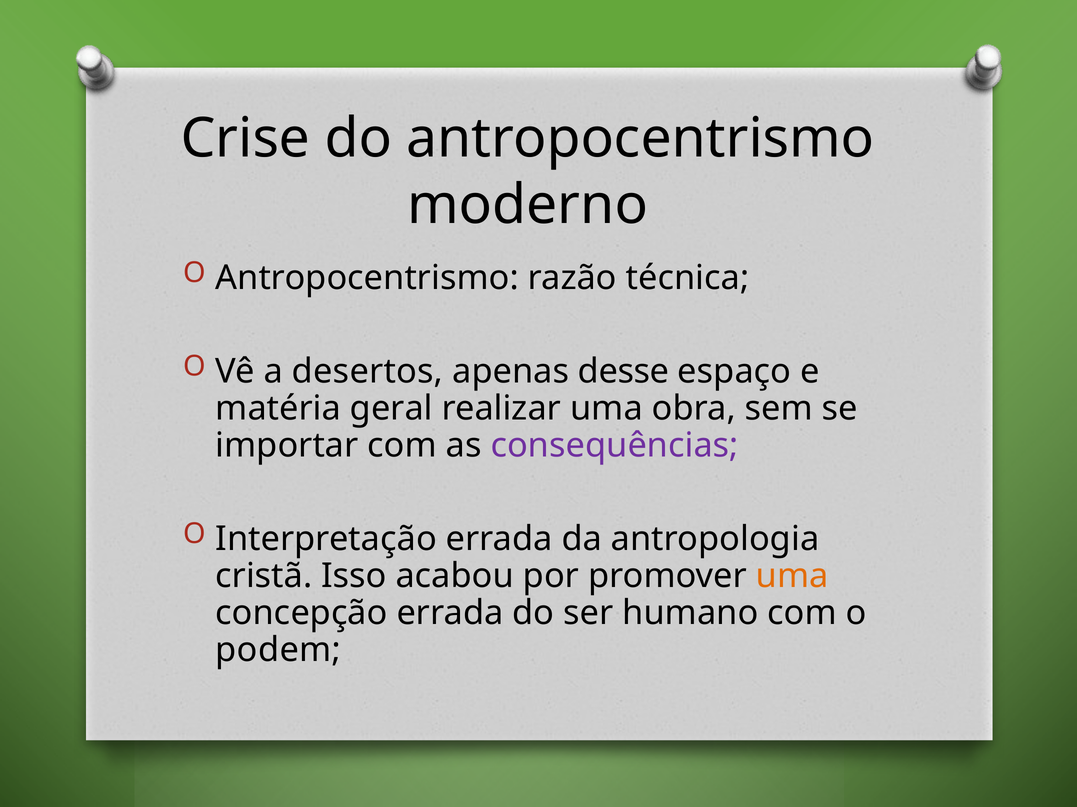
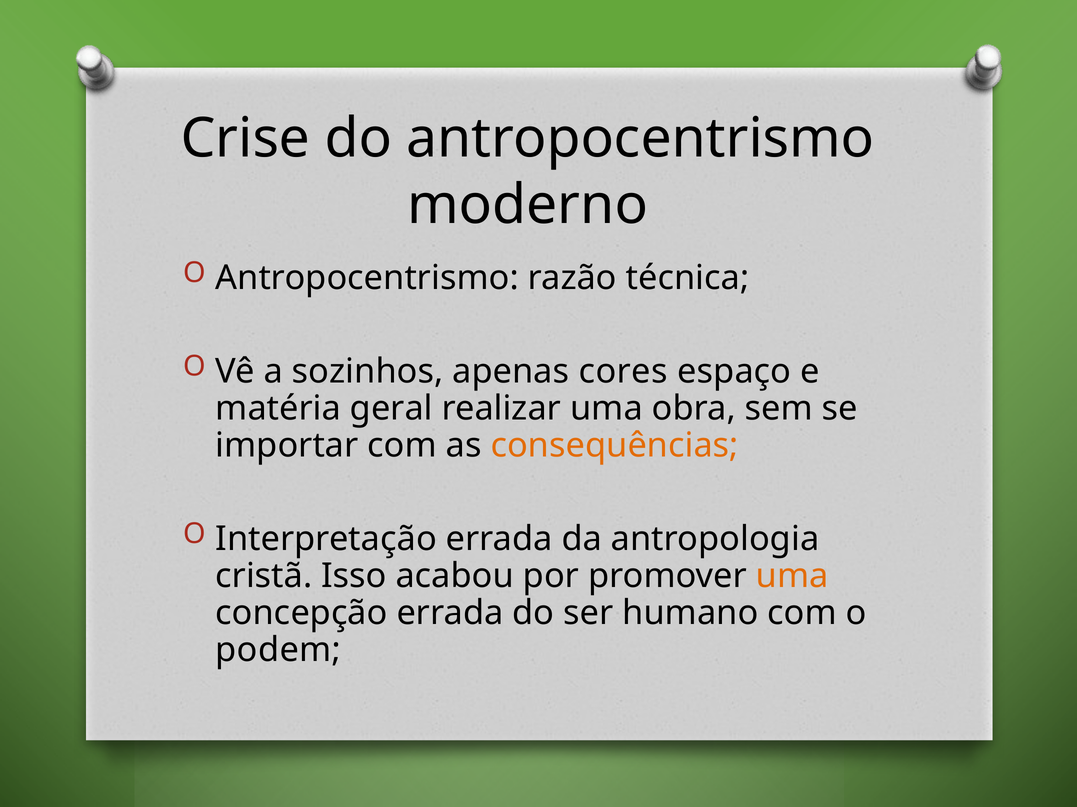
desertos: desertos -> sozinhos (368, 372)
desse: desse -> cores (623, 372)
consequências colour: purple -> orange (615, 446)
